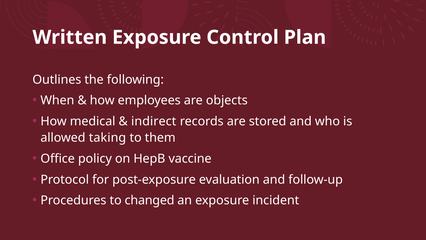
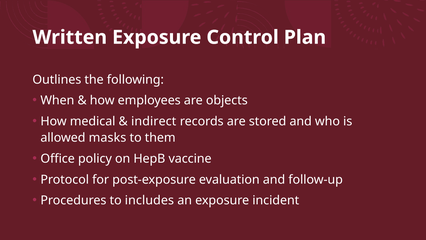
taking: taking -> masks (107, 138)
changed: changed -> includes (149, 200)
